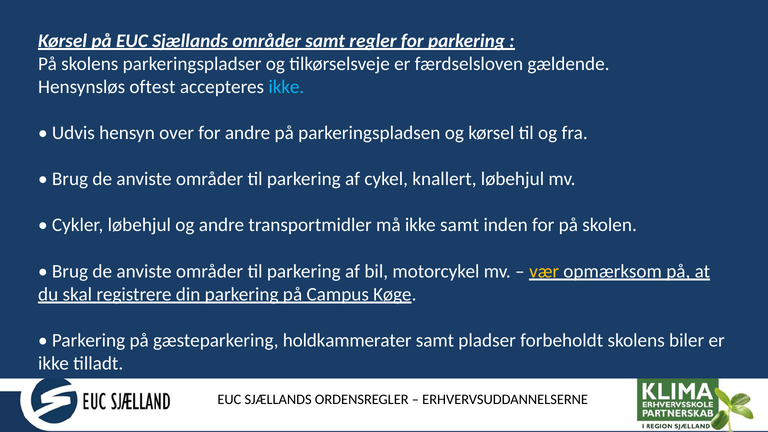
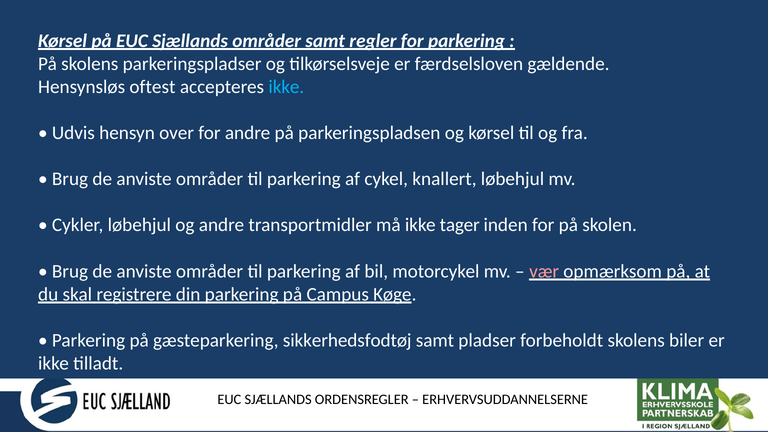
ikke samt: samt -> tager (460, 225)
vær colour: yellow -> pink (544, 271)
holdkammerater: holdkammerater -> sikkerhedsfodtøj (347, 340)
